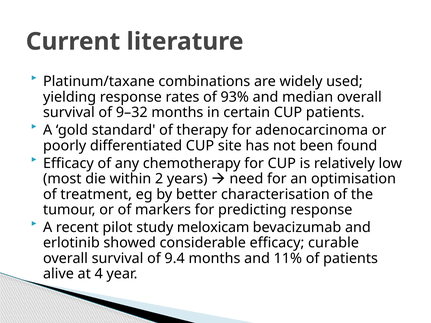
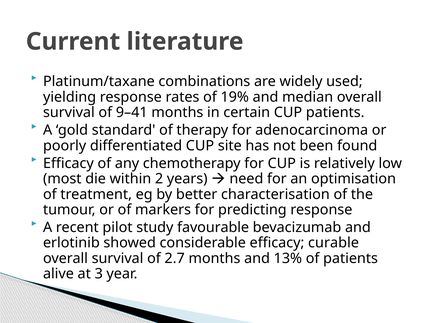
93%: 93% -> 19% (235, 97)
9–32: 9–32 -> 9–41 (132, 113)
meloxicam: meloxicam -> favourable (213, 228)
9.4: 9.4 -> 2.7 (175, 259)
11%: 11% -> 13% (288, 259)
4: 4 -> 3 (99, 274)
